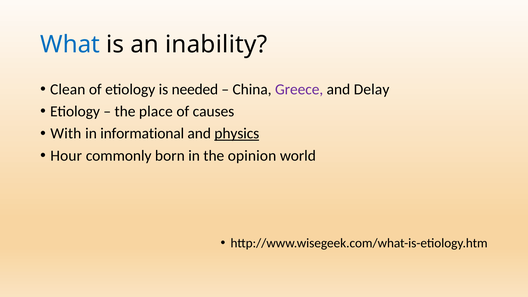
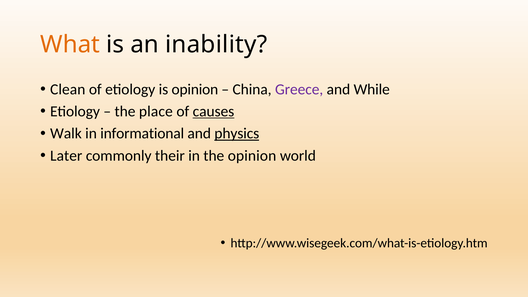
What colour: blue -> orange (70, 44)
is needed: needed -> opinion (195, 89)
Delay: Delay -> While (372, 89)
causes underline: none -> present (213, 111)
With: With -> Walk (66, 134)
Hour: Hour -> Later (66, 156)
born: born -> their (170, 156)
